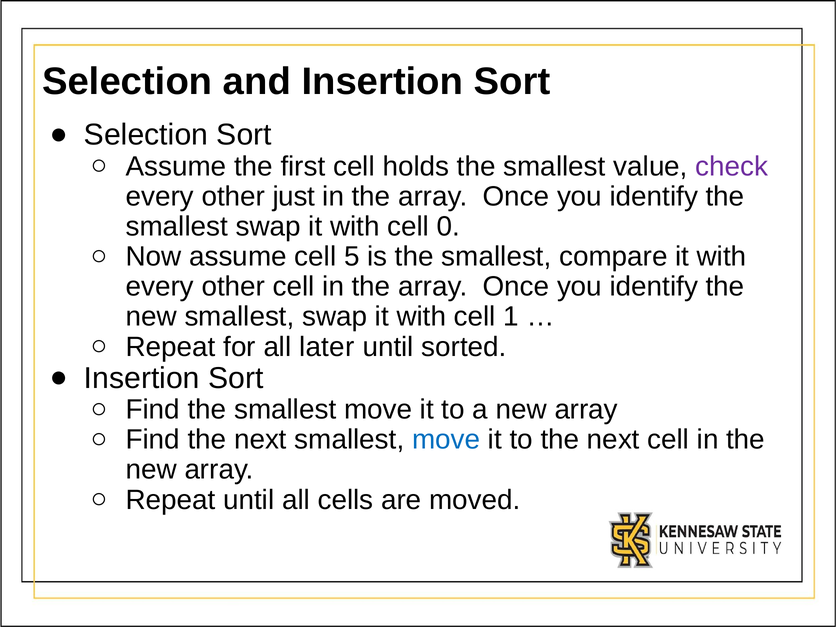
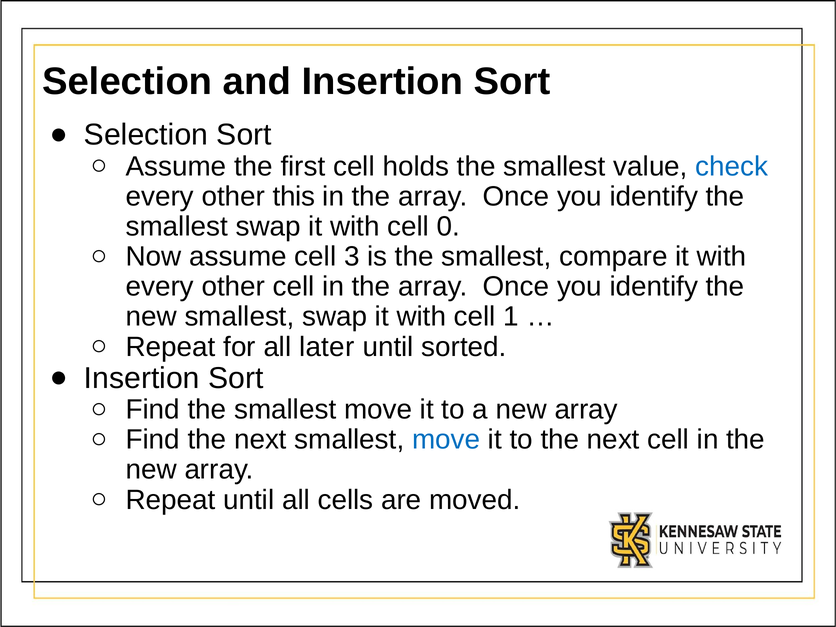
check colour: purple -> blue (732, 166)
just: just -> this (294, 196)
5: 5 -> 3 (352, 257)
